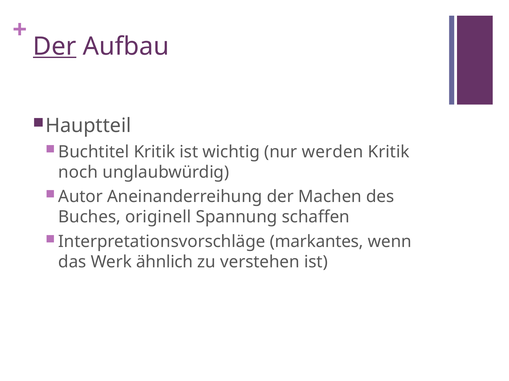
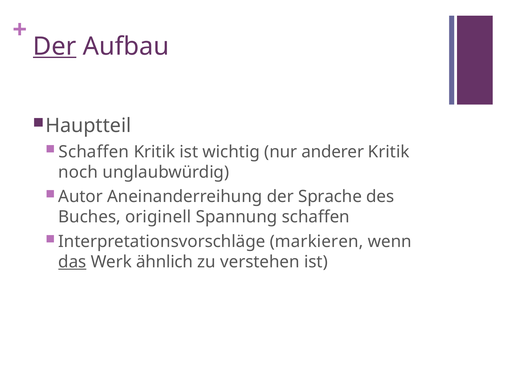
Buchtitel: Buchtitel -> Schaffen (94, 152)
werden: werden -> anderer (333, 152)
Machen: Machen -> Sprache (330, 197)
markantes: markantes -> markieren (316, 242)
das underline: none -> present (72, 262)
